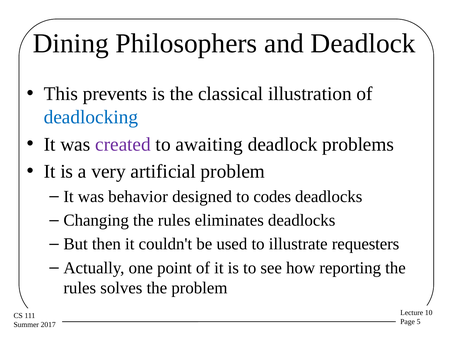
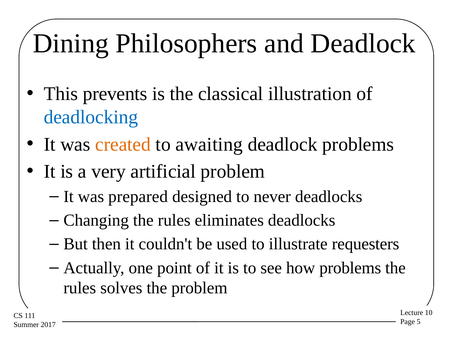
created colour: purple -> orange (123, 144)
behavior: behavior -> prepared (138, 196)
codes: codes -> never (272, 196)
how reporting: reporting -> problems (350, 268)
